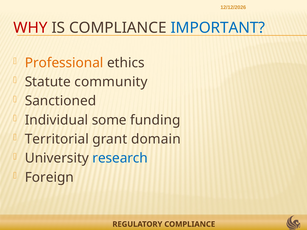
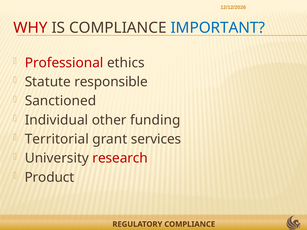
Professional colour: orange -> red (64, 63)
community: community -> responsible (111, 82)
some: some -> other (109, 120)
domain: domain -> services (156, 139)
research colour: blue -> red (120, 158)
Foreign: Foreign -> Product (49, 177)
